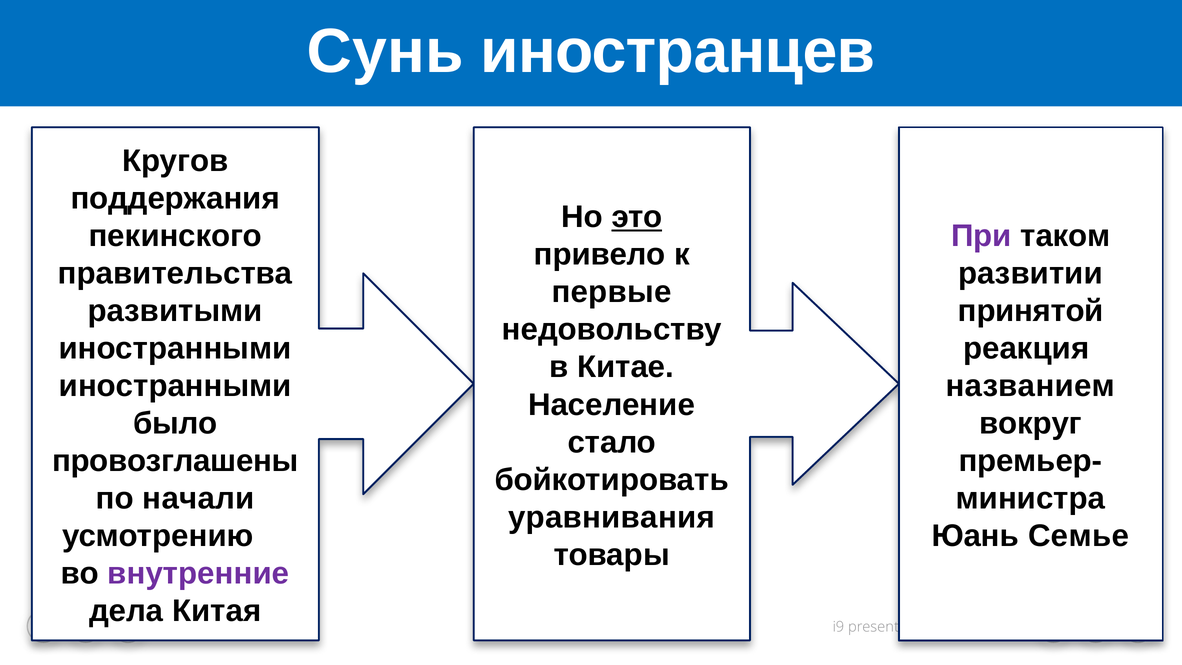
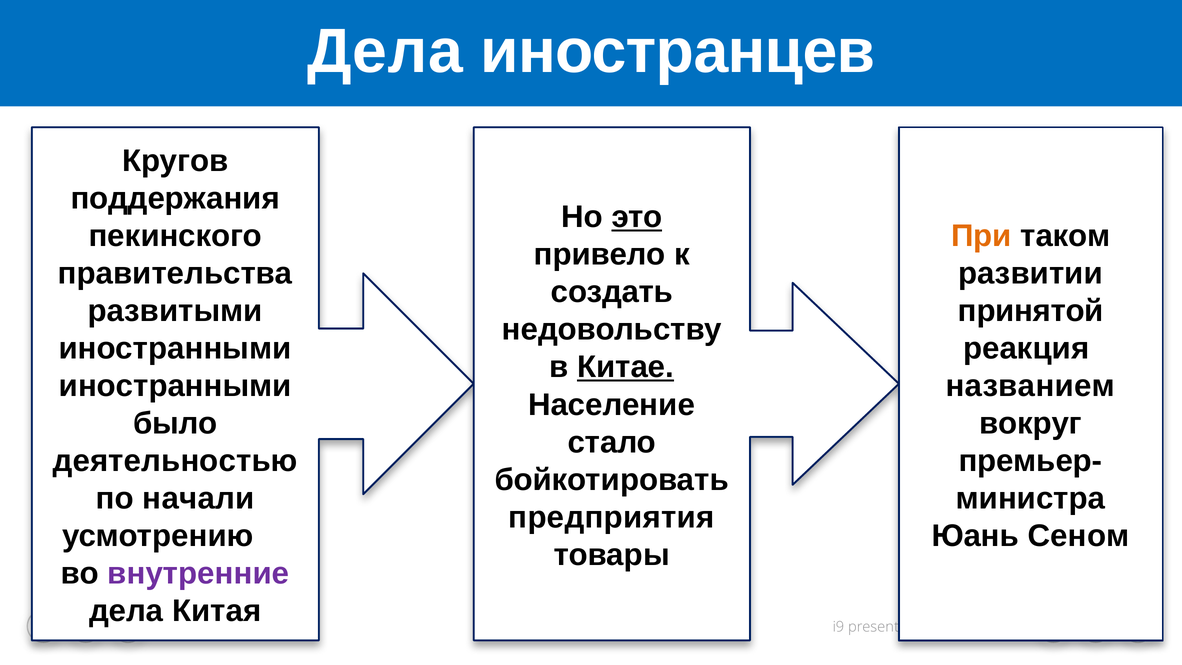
Сунь: Сунь -> Дела (385, 52)
При colour: purple -> orange (981, 236)
первые: первые -> создать (612, 292)
Китае underline: none -> present (626, 367)
провозглашены: провозглашены -> деятельностью (175, 461)
уравнивания: уравнивания -> предприятия (612, 517)
Семье: Семье -> Сеном (1079, 536)
